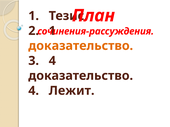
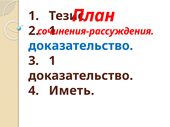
доказательство colour: orange -> blue (81, 46)
3 4: 4 -> 1 (52, 61)
Лежит: Лежит -> Иметь (72, 91)
